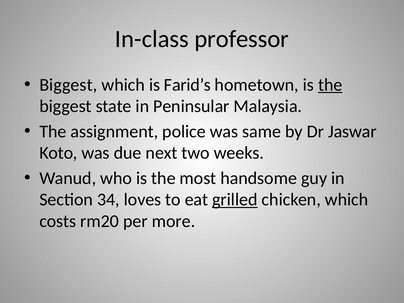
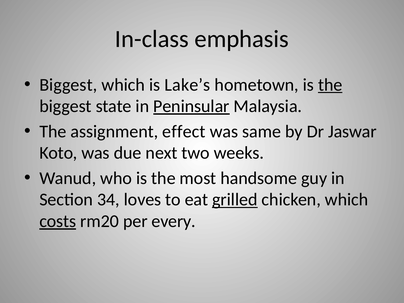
professor: professor -> emphasis (242, 39)
Farid’s: Farid’s -> Lake’s (187, 85)
Peninsular underline: none -> present (191, 106)
police: police -> effect (184, 131)
costs underline: none -> present (58, 221)
more: more -> every (174, 221)
